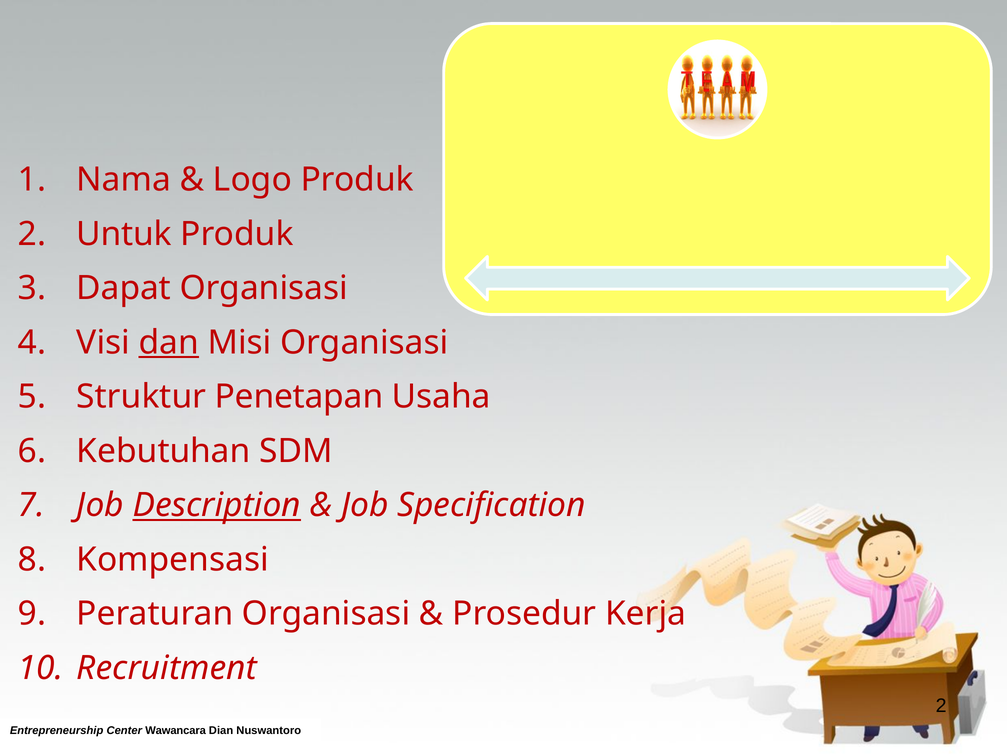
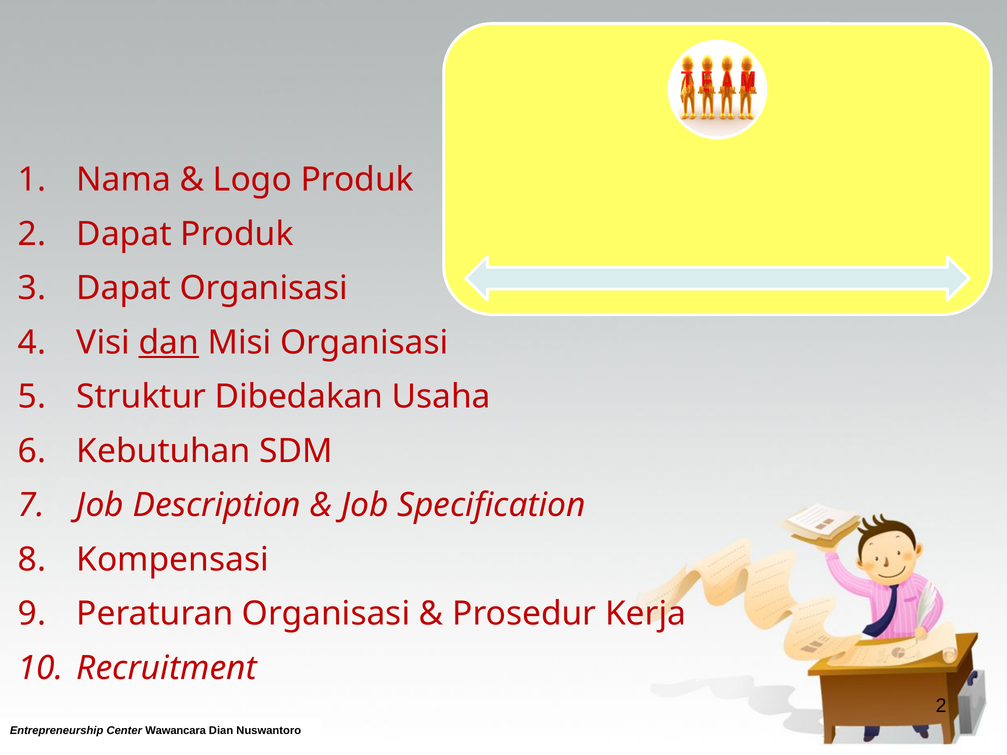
2 Untuk: Untuk -> Dapat (124, 234)
Penetapan: Penetapan -> Dibedakan (299, 397)
Description underline: present -> none (217, 506)
